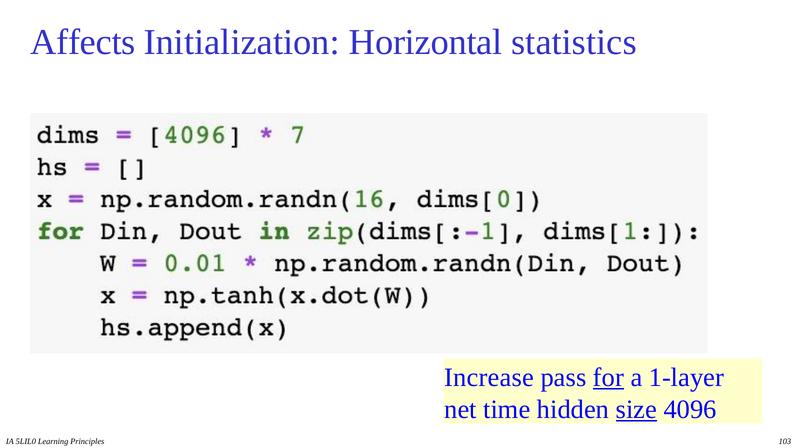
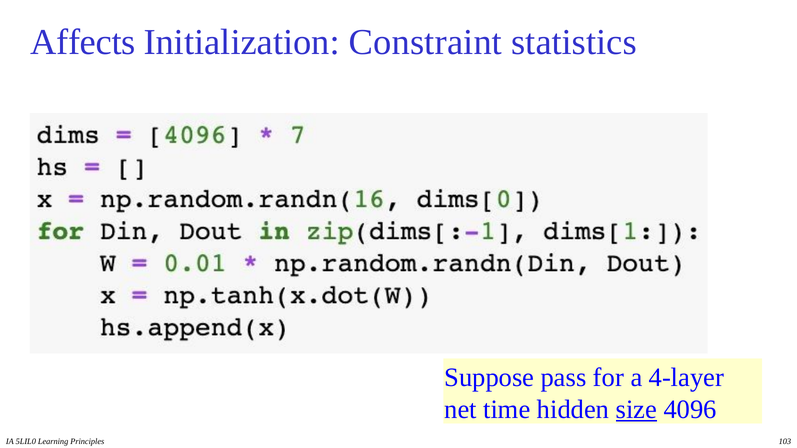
Horizontal: Horizontal -> Constraint (426, 42)
Increase: Increase -> Suppose (489, 378)
for underline: present -> none (608, 378)
1-layer: 1-layer -> 4-layer (686, 378)
